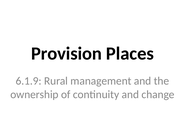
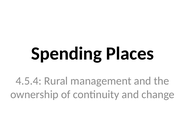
Provision: Provision -> Spending (66, 53)
6.1.9: 6.1.9 -> 4.5.4 (29, 81)
